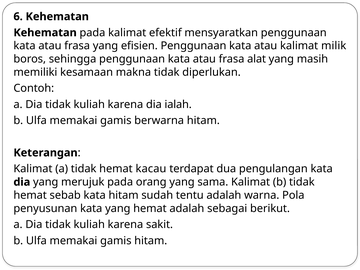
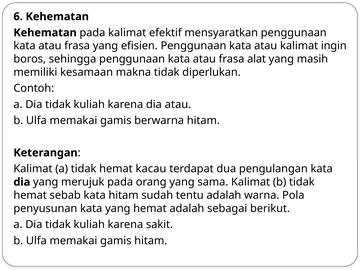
milik: milik -> ingin (334, 46)
dia ialah: ialah -> atau (178, 104)
